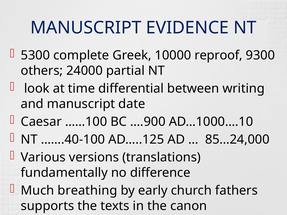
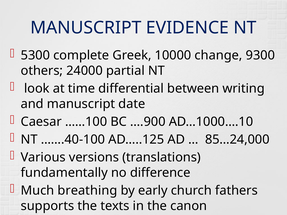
reproof: reproof -> change (218, 55)
